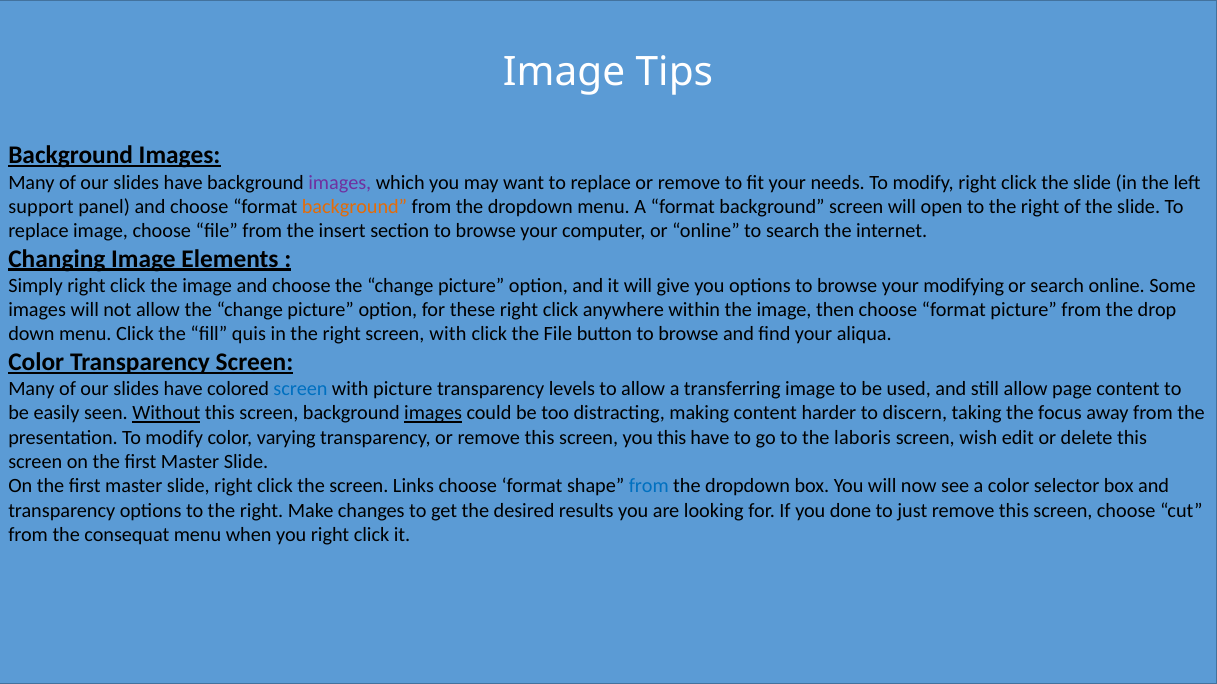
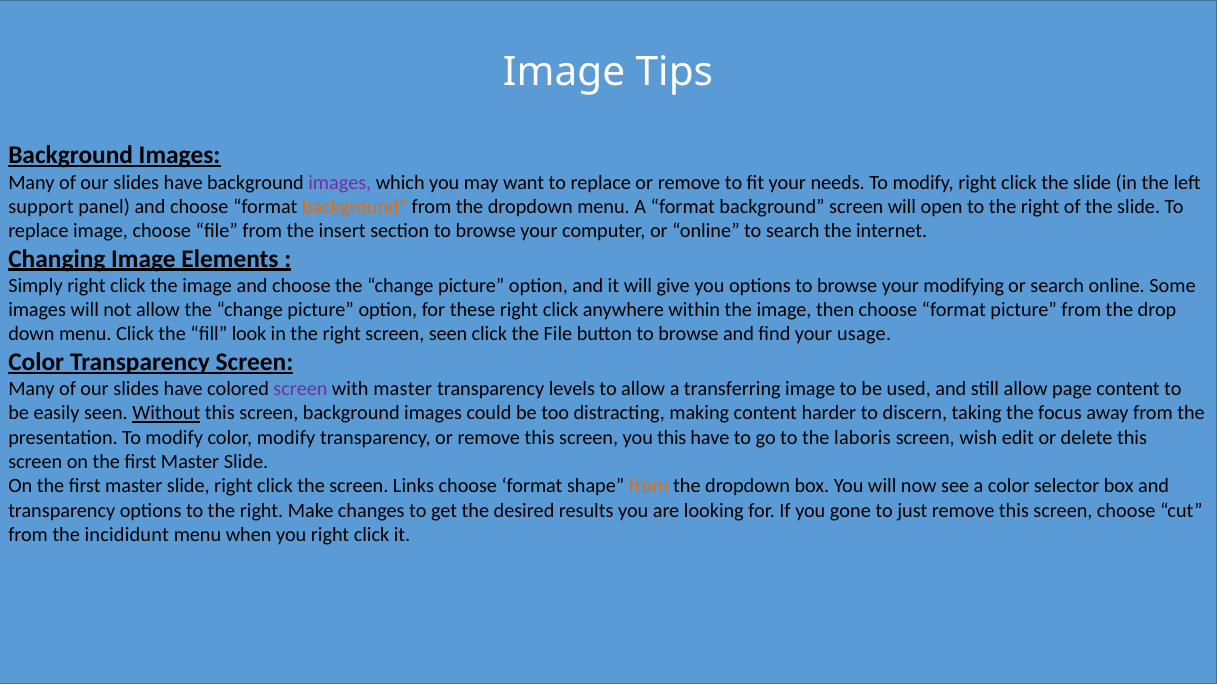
quis: quis -> look (249, 335)
right screen with: with -> seen (448, 335)
aliqua: aliqua -> usage (864, 335)
screen colour: blue -> purple (301, 389)
with picture: picture -> master (403, 389)
images underline: present -> none (433, 414)
color varying: varying -> modify (286, 438)
from colour: blue -> orange (649, 487)
done: done -> gone (850, 511)
consequat: consequat -> incididunt (127, 535)
